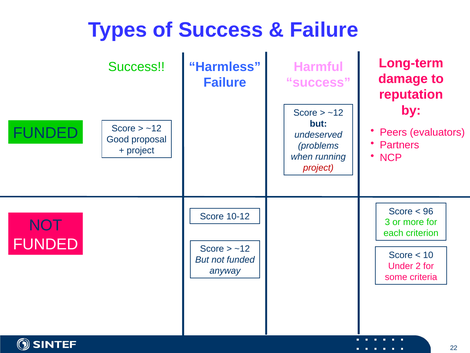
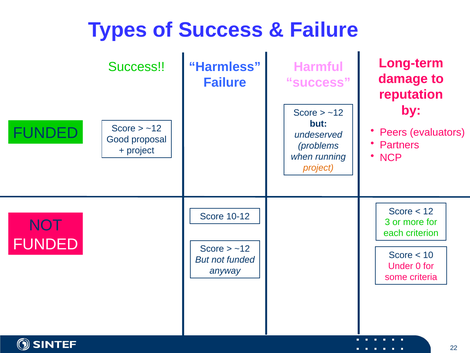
project colour: red -> orange (318, 168)
96: 96 -> 12 (428, 211)
2: 2 -> 0 (418, 266)
